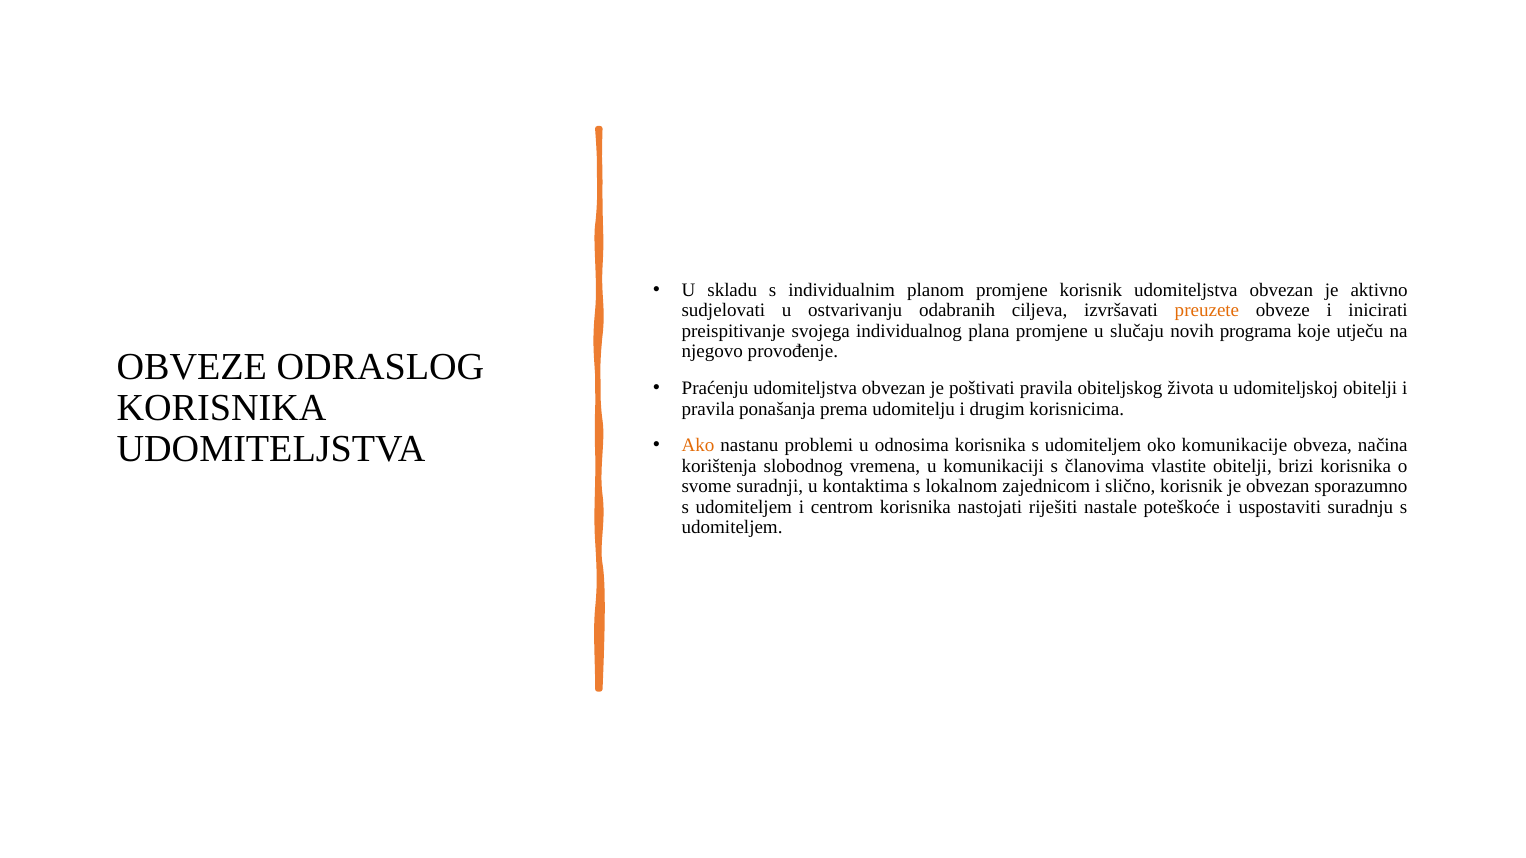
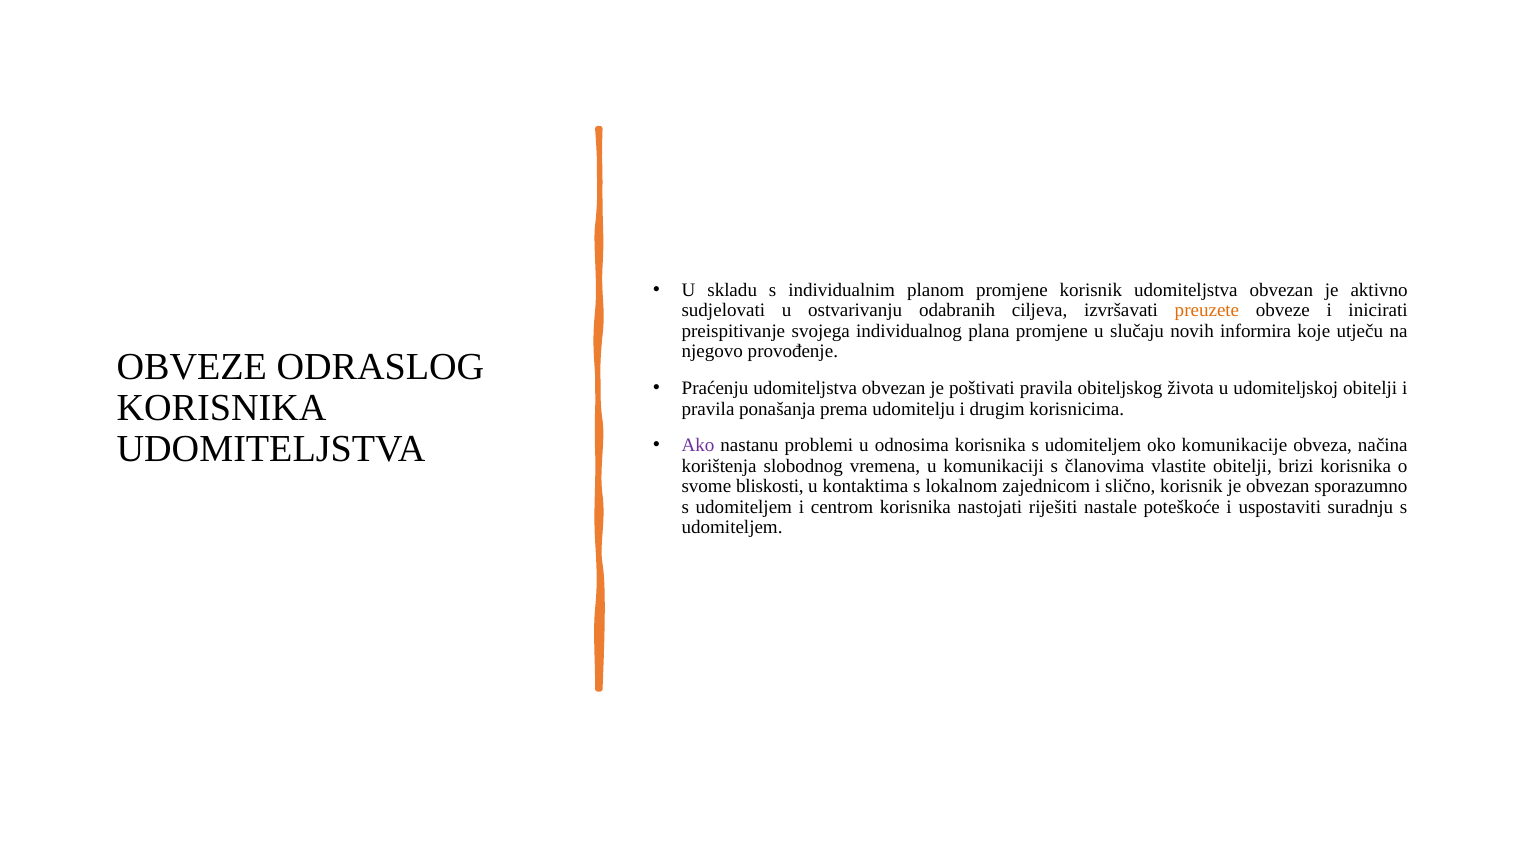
programa: programa -> informira (1256, 331)
Ako colour: orange -> purple (698, 445)
suradnji: suradnji -> bliskosti (770, 487)
